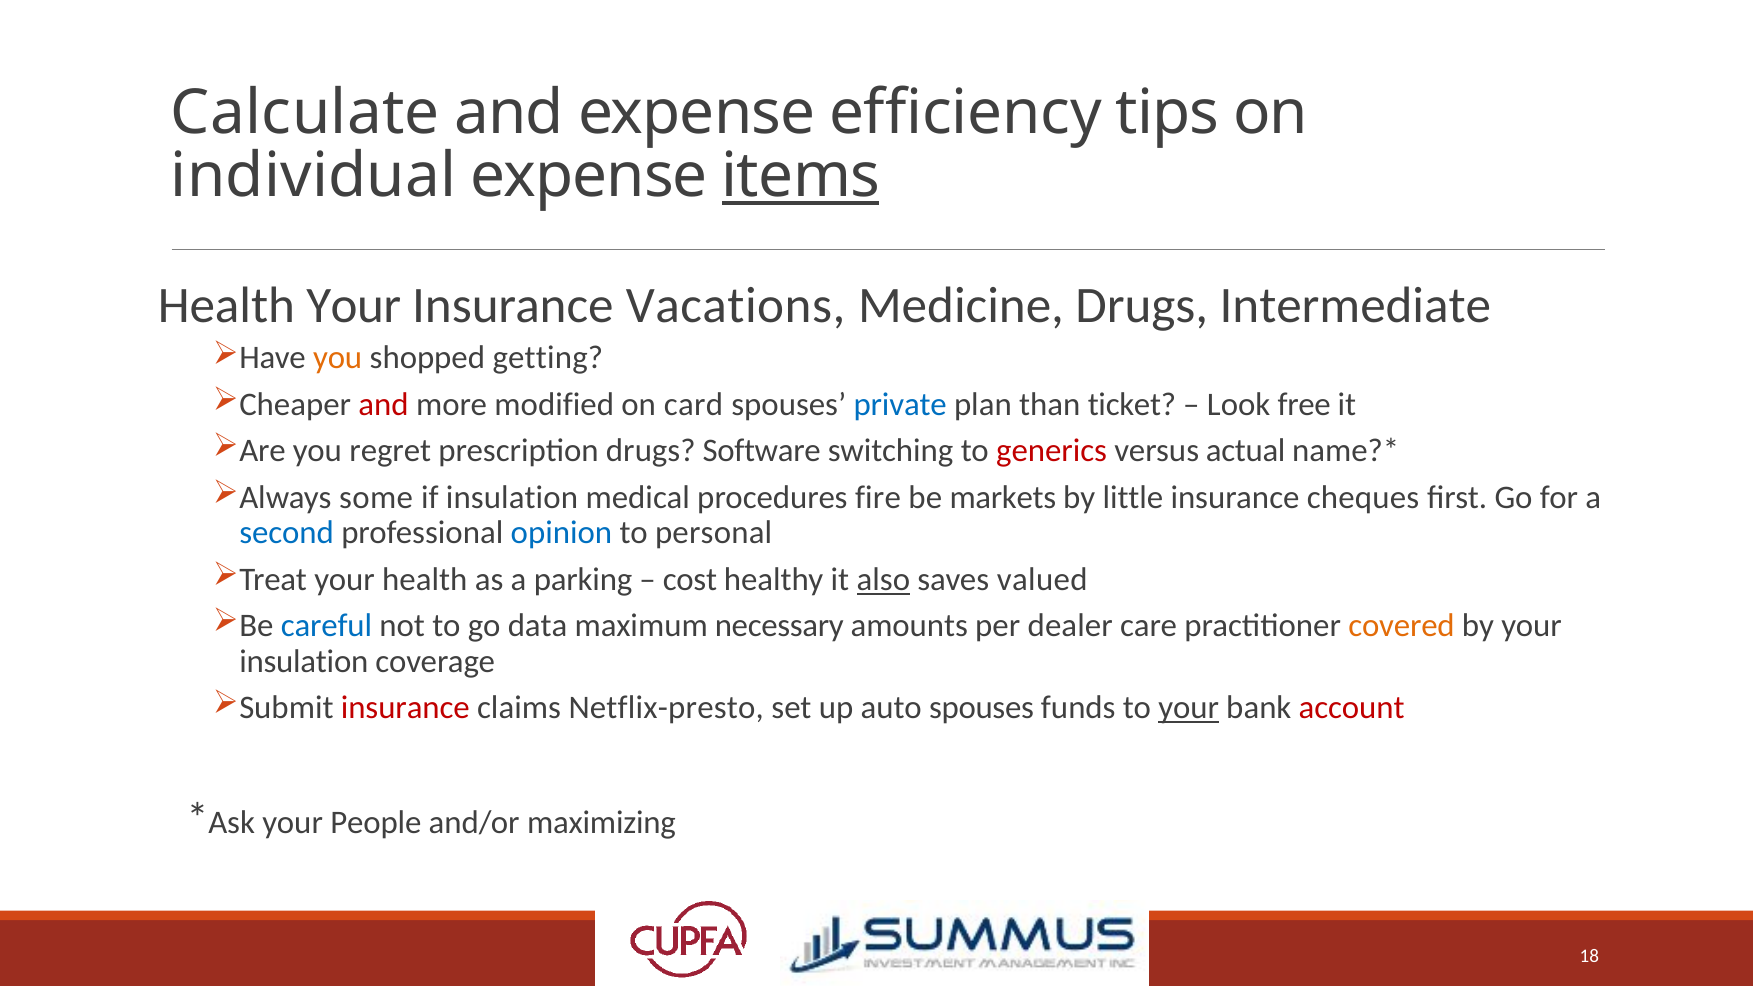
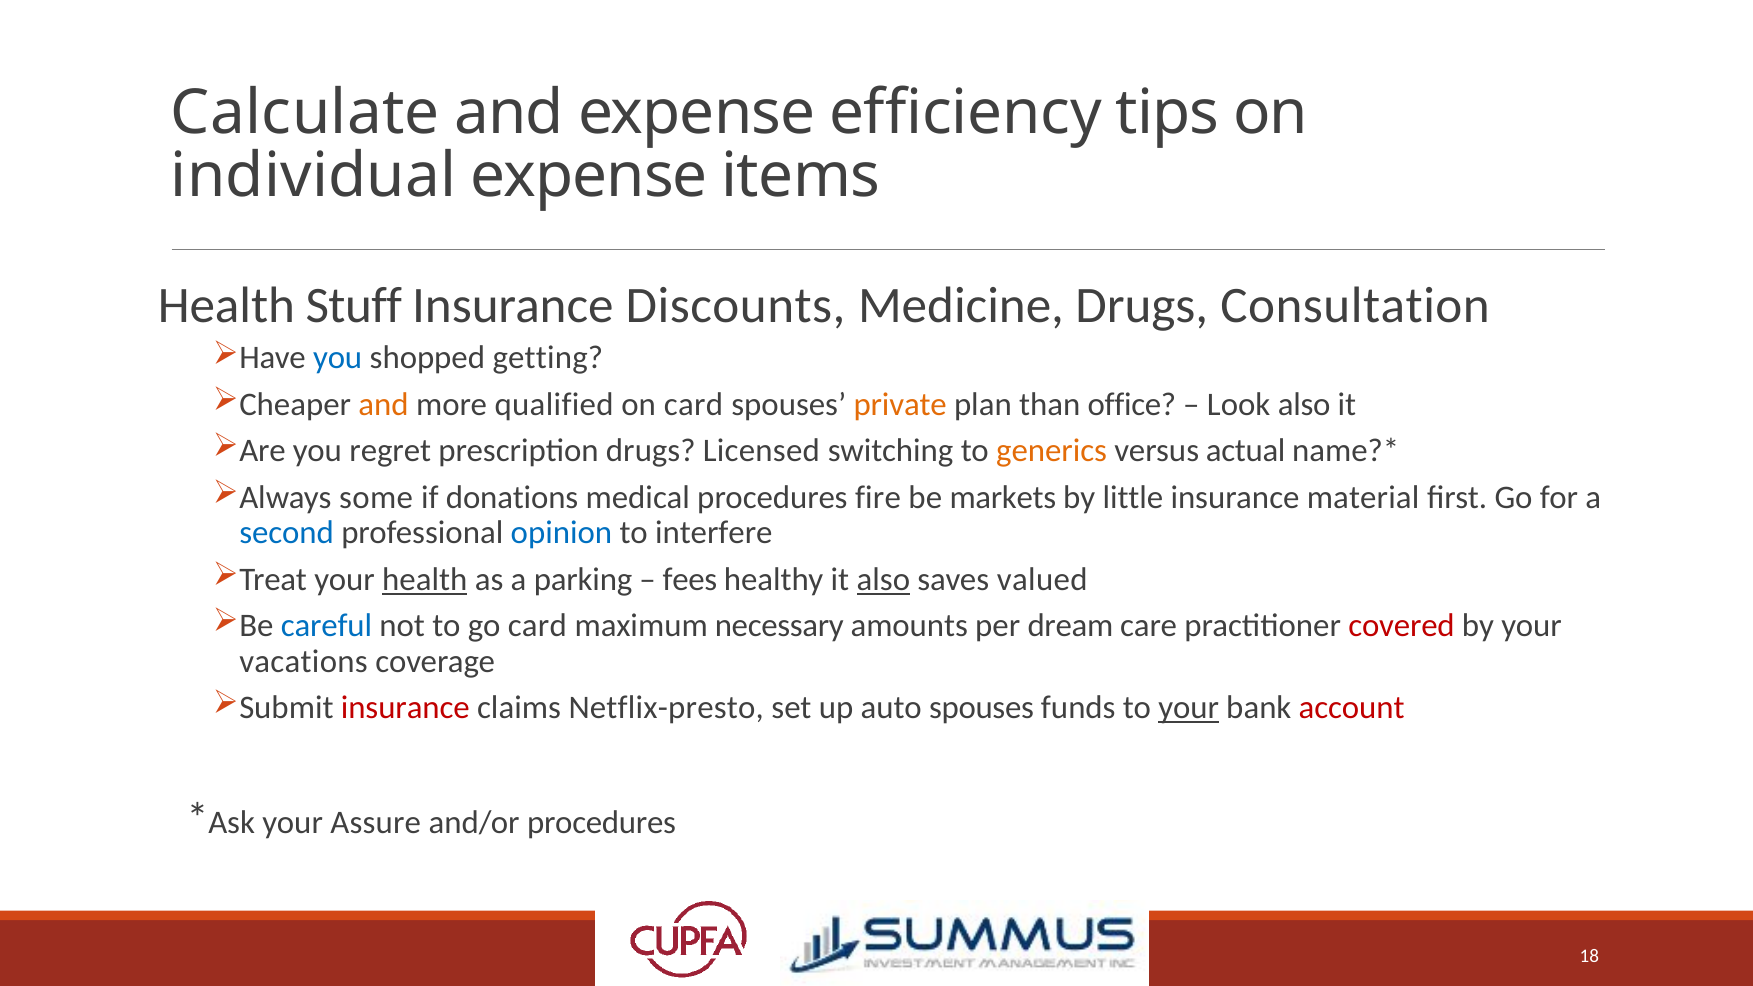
items underline: present -> none (801, 176)
Health Your: Your -> Stuff (354, 305)
Vacations: Vacations -> Discounts (736, 305)
Intermediate: Intermediate -> Consultation (1355, 305)
you colour: orange -> blue (338, 358)
and colour: red -> orange (383, 405)
modified: modified -> qualified (554, 405)
private colour: blue -> orange (900, 405)
ticket: ticket -> office (1132, 405)
Look free: free -> also (1304, 405)
Software: Software -> Licensed (761, 451)
generics colour: red -> orange (1052, 451)
if insulation: insulation -> donations (512, 498)
cheques: cheques -> material (1363, 498)
personal: personal -> interfere (714, 533)
health underline: none -> present (425, 579)
cost: cost -> fees (690, 579)
go data: data -> card (537, 626)
dealer: dealer -> dream (1070, 626)
covered colour: orange -> red (1402, 626)
insulation: insulation -> vacations (304, 661)
People: People -> Assure (376, 822)
and/or maximizing: maximizing -> procedures (602, 822)
